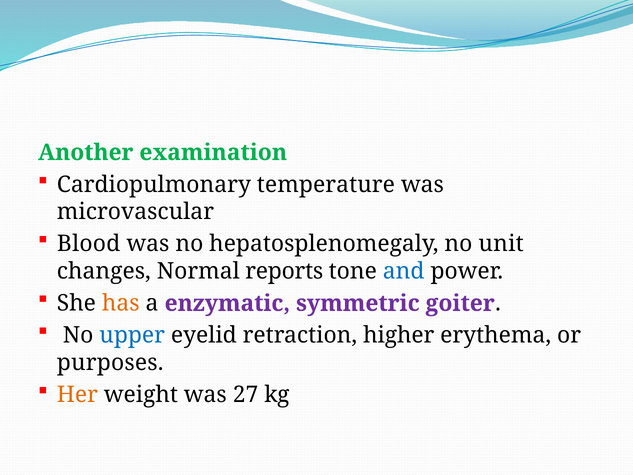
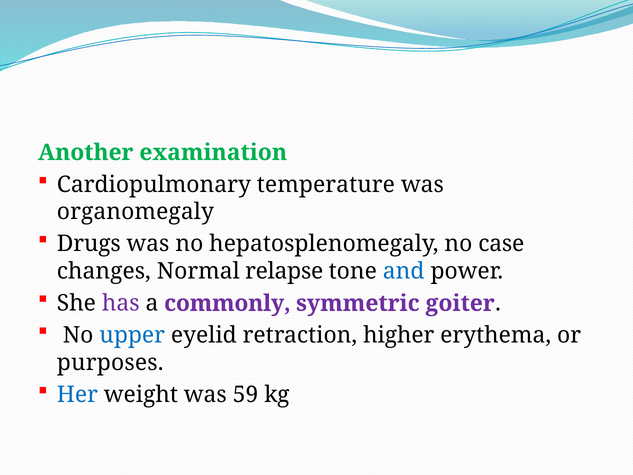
microvascular: microvascular -> organomegaly (135, 212)
Blood: Blood -> Drugs (89, 244)
unit: unit -> case (501, 244)
reports: reports -> relapse (284, 271)
has colour: orange -> purple (121, 303)
enzymatic: enzymatic -> commonly (227, 303)
Her colour: orange -> blue (77, 395)
27: 27 -> 59 (246, 395)
